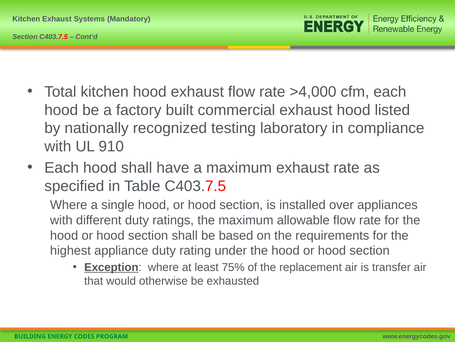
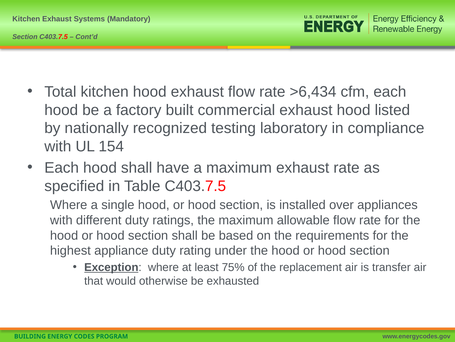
>4,000: >4,000 -> >6,434 (313, 92)
910: 910 -> 154 (111, 146)
